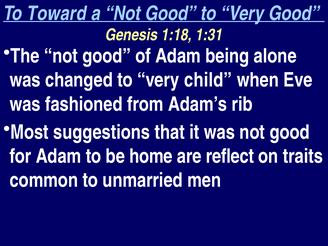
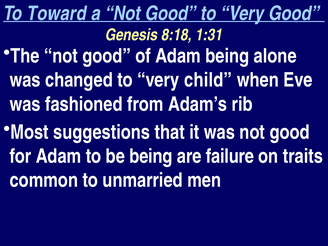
1:18: 1:18 -> 8:18 (177, 35)
be home: home -> being (151, 156)
reflect: reflect -> failure (230, 156)
